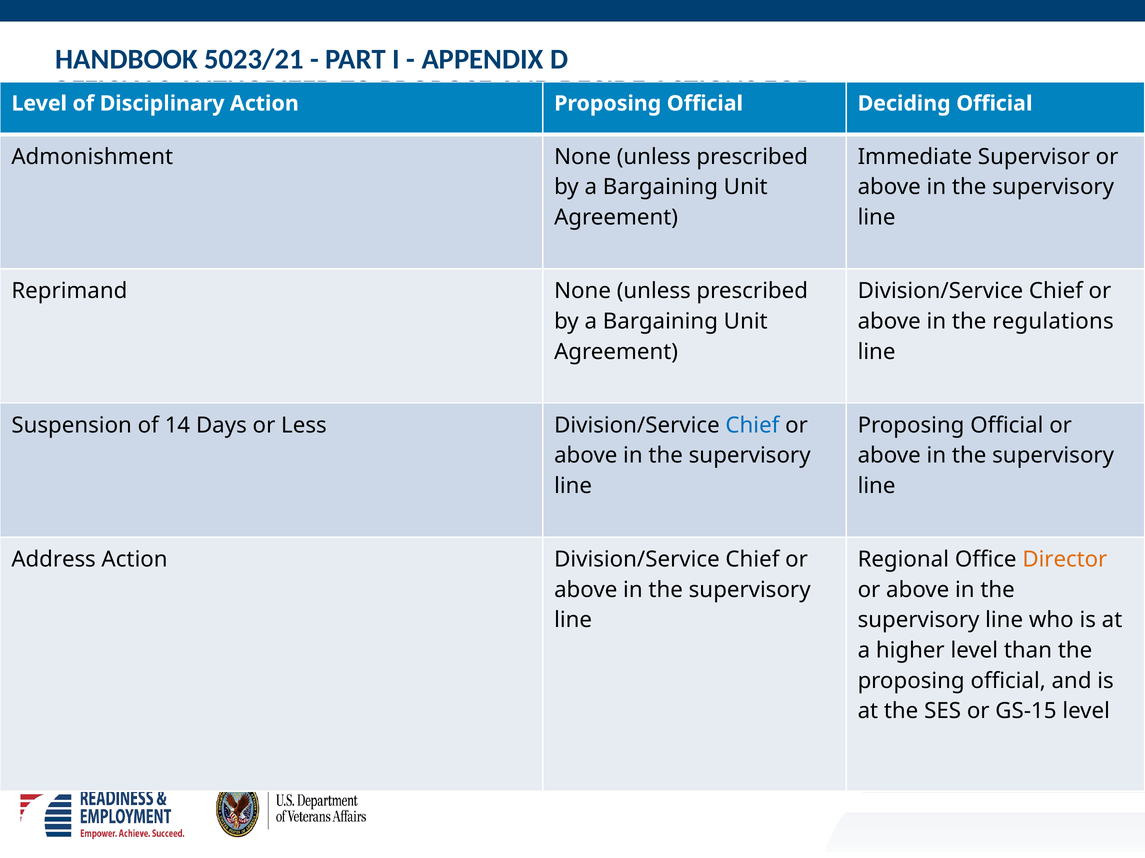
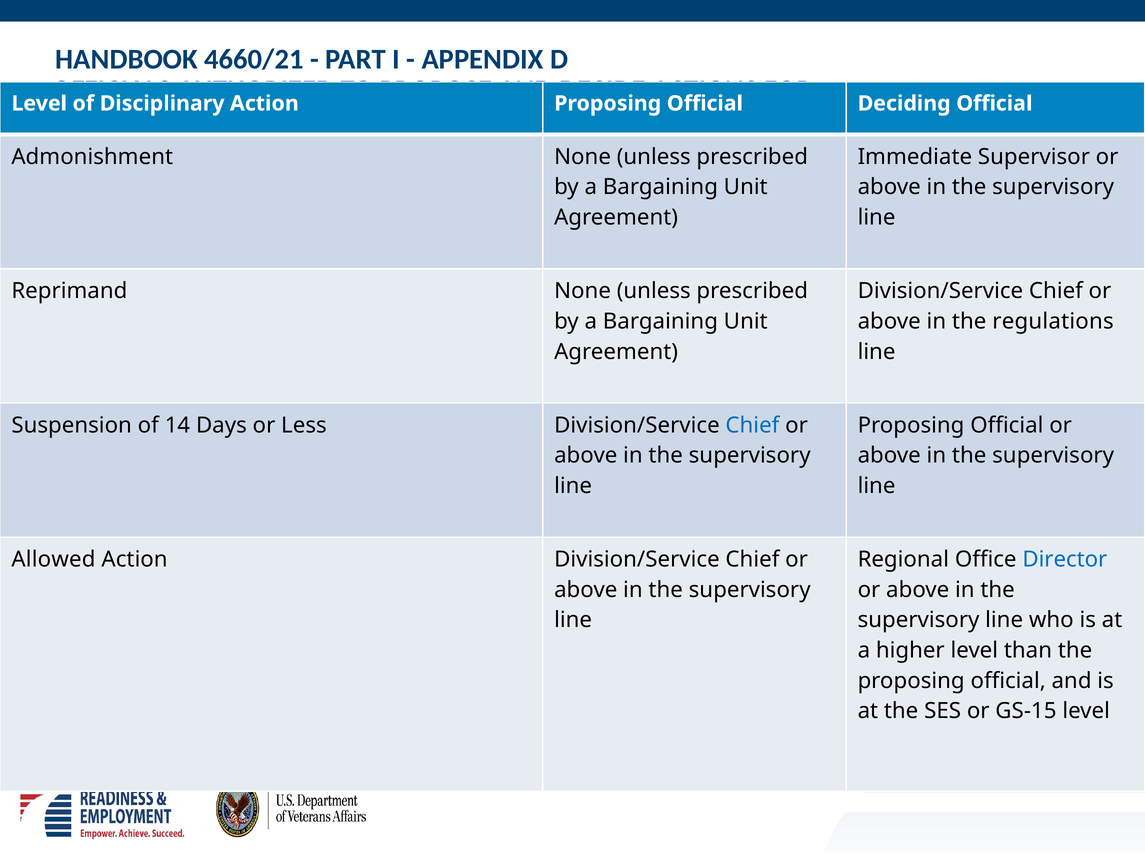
5023/21: 5023/21 -> 4660/21 (254, 60)
Address: Address -> Allowed (53, 560)
Director colour: orange -> blue (1065, 560)
